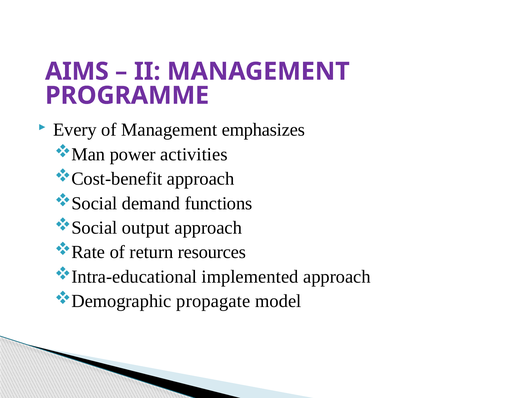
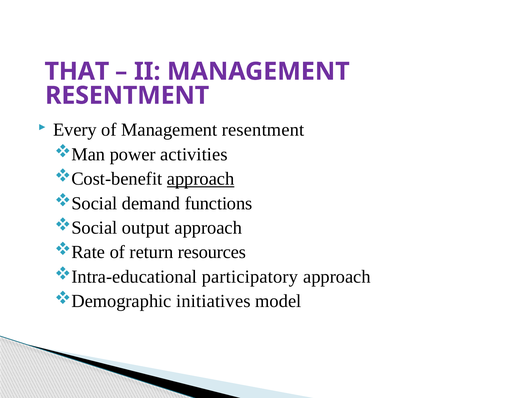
AIMS: AIMS -> THAT (77, 71)
PROGRAMME: PROGRAMME -> RESENTMENT (127, 96)
of Management emphasizes: emphasizes -> resentment (263, 130)
approach underline: none -> present (201, 179)
implemented: implemented -> participatory (250, 277)
propagate: propagate -> initiatives (213, 301)
